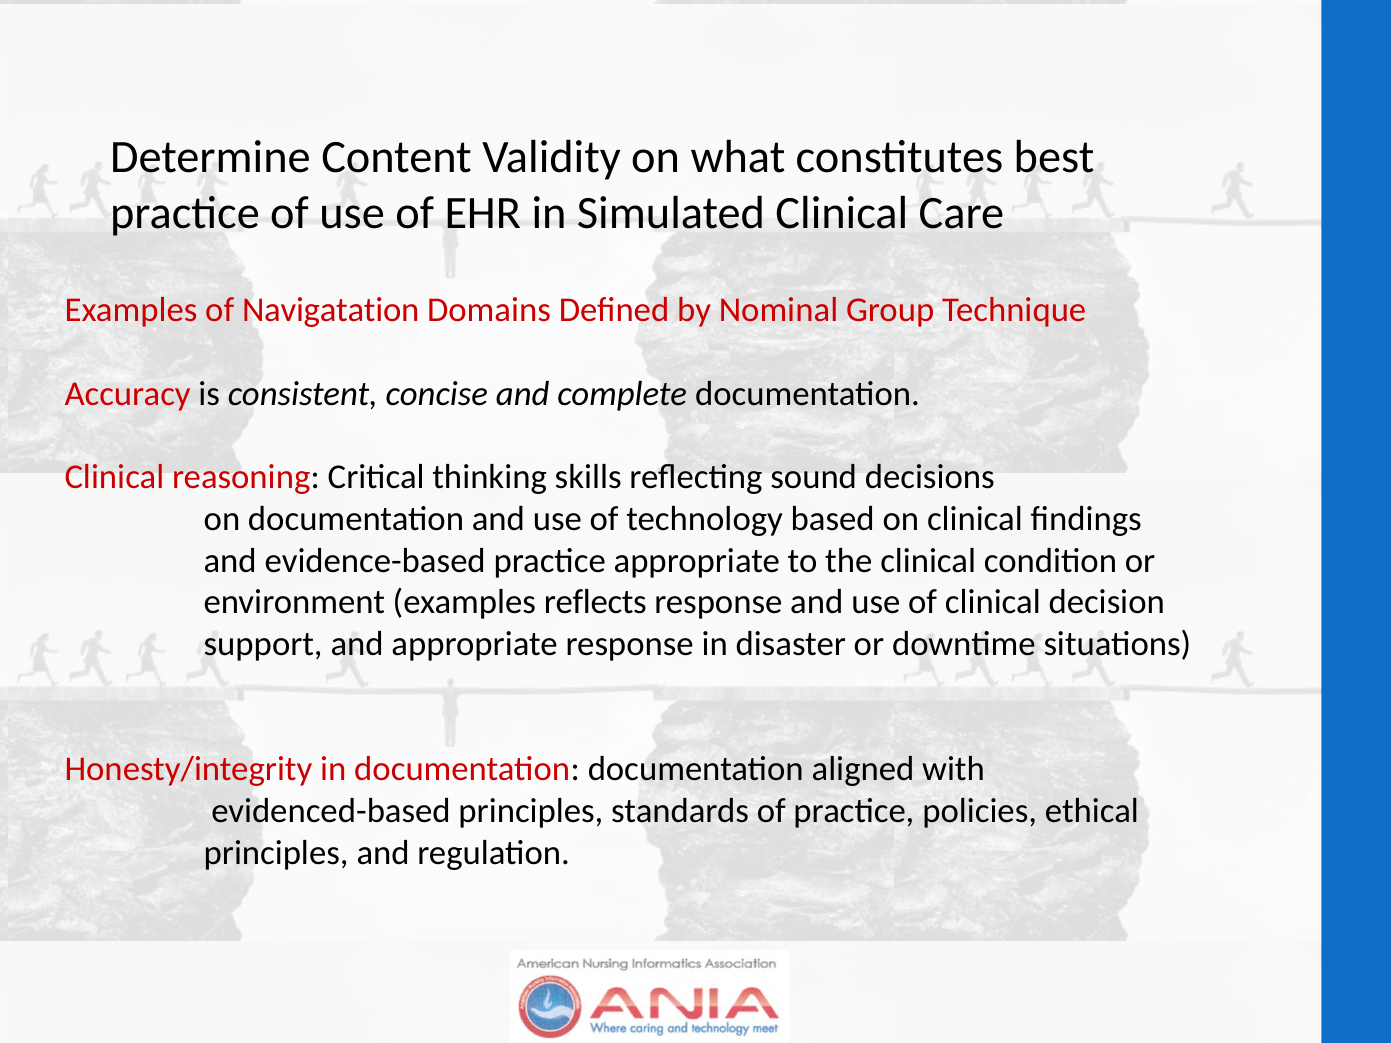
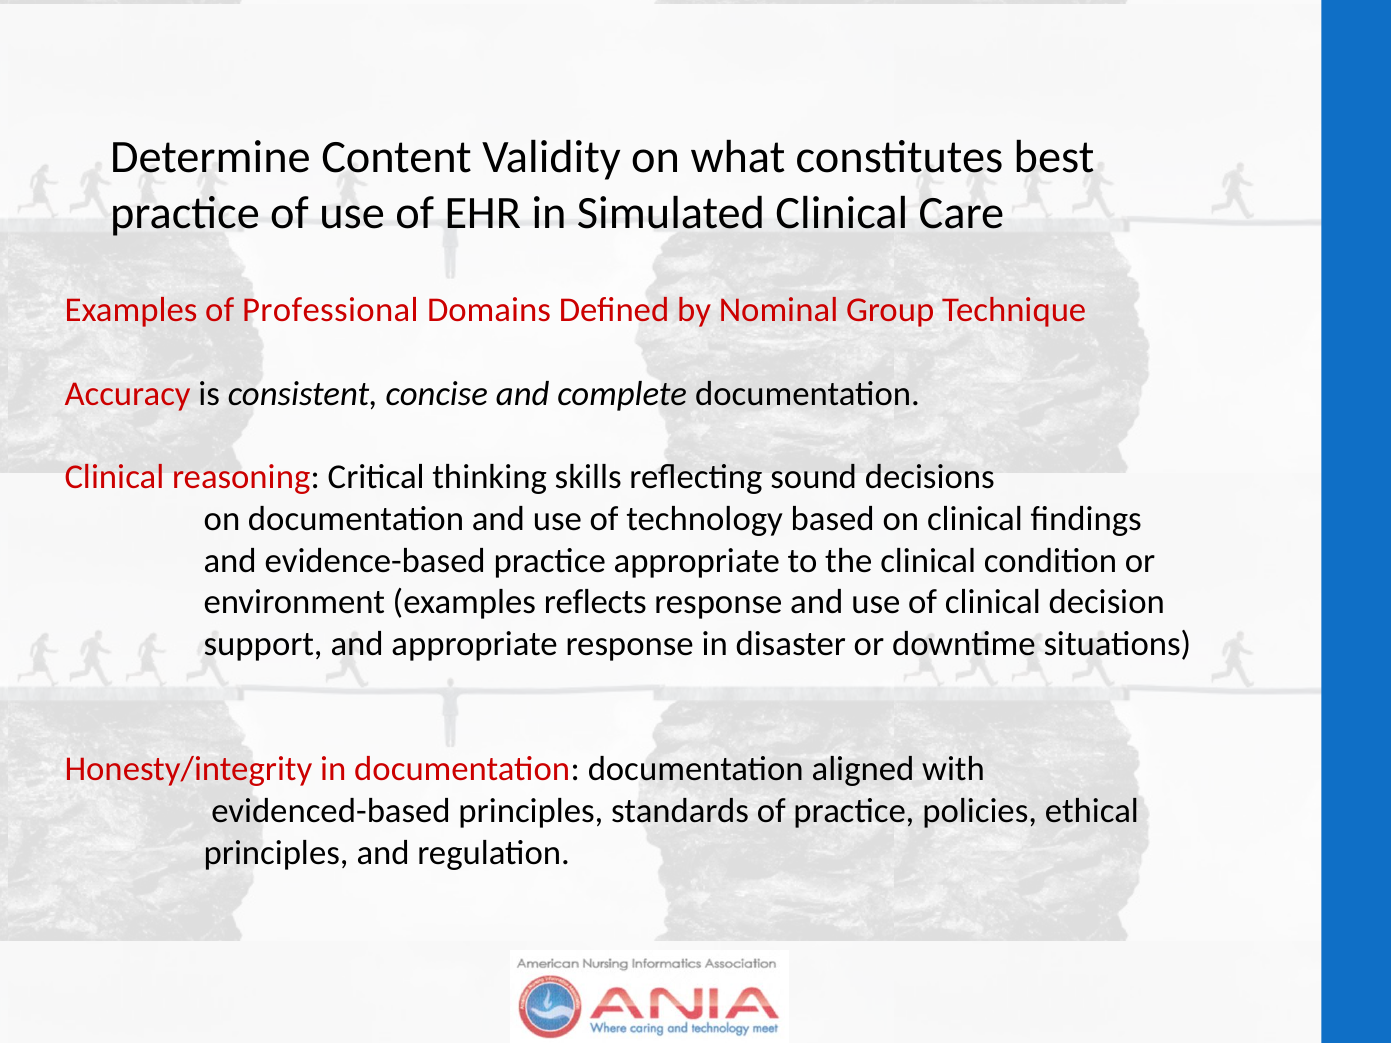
Navigatation: Navigatation -> Professional (330, 310)
